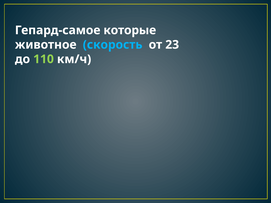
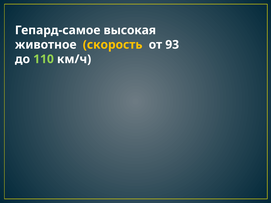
которые: которые -> высокая (130, 30)
скорость colour: light blue -> yellow (113, 45)
23: 23 -> 93 (172, 45)
